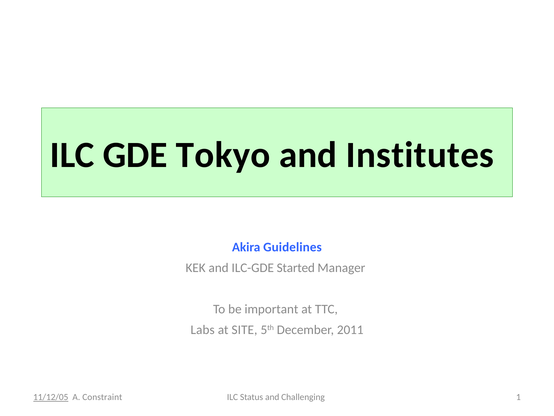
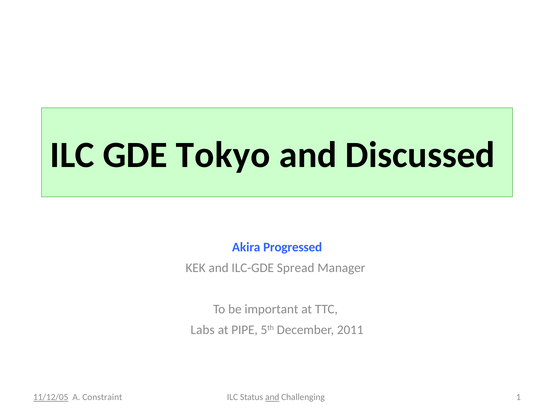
Institutes: Institutes -> Discussed (420, 155)
Guidelines: Guidelines -> Progressed (293, 247)
Started: Started -> Spread (296, 268)
SITE: SITE -> PIPE (245, 330)
and underline: none -> present (272, 397)
